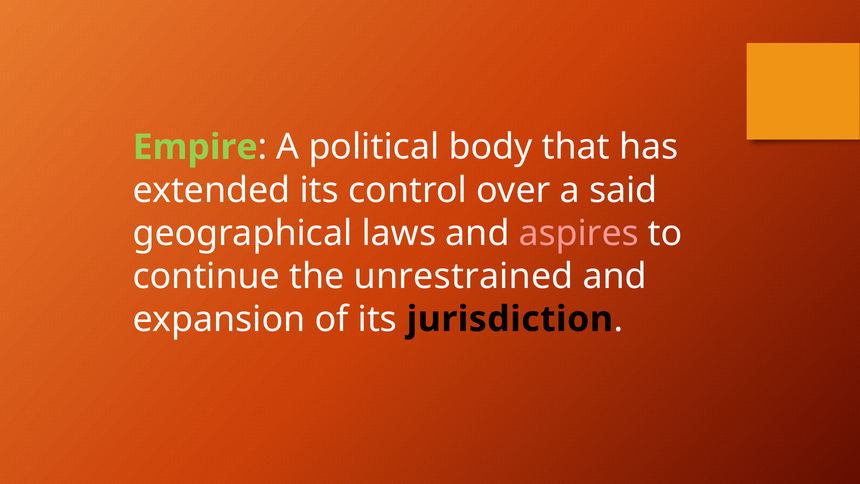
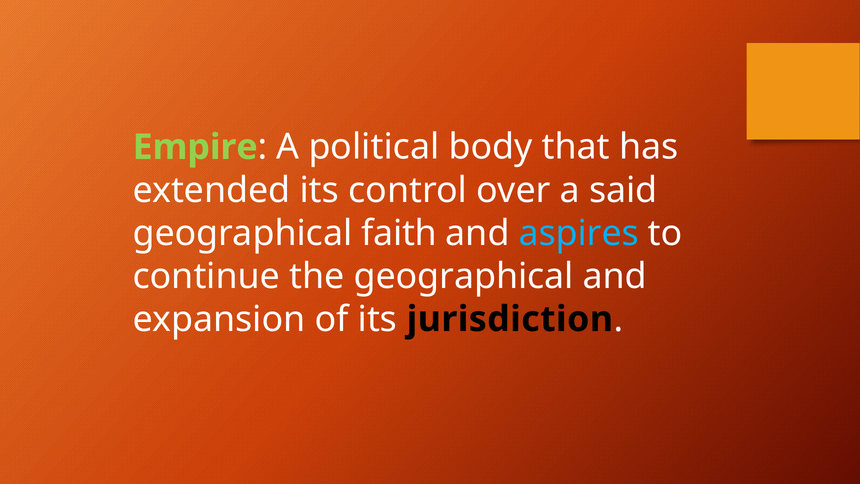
laws: laws -> faith (399, 233)
aspires colour: pink -> light blue (579, 233)
the unrestrained: unrestrained -> geographical (464, 276)
